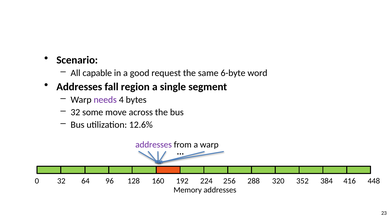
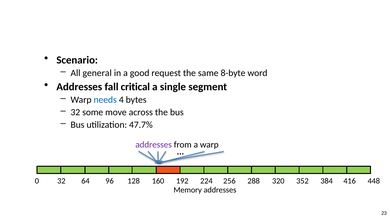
capable: capable -> general (97, 73)
6-byte: 6-byte -> 8-byte (233, 73)
region: region -> critical (135, 87)
needs colour: purple -> blue (105, 100)
12.6%: 12.6% -> 47.7% (141, 125)
